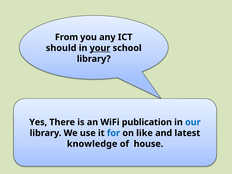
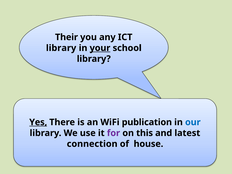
From: From -> Their (67, 37)
should: should -> library (61, 48)
Yes underline: none -> present (38, 122)
for colour: blue -> purple (114, 133)
like: like -> this (145, 133)
knowledge: knowledge -> connection (92, 144)
